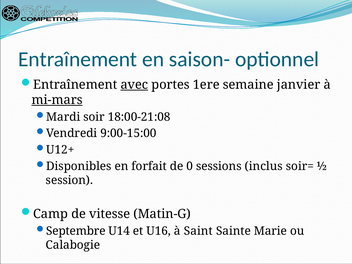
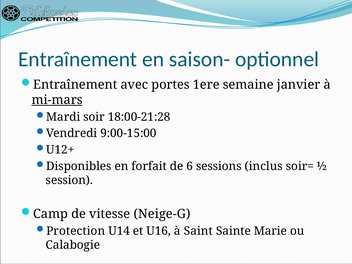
avec underline: present -> none (134, 85)
18:00-21:08: 18:00-21:08 -> 18:00-21:28 (139, 117)
0: 0 -> 6 (190, 166)
Matin-G: Matin-G -> Neige-G (162, 214)
Septembre: Septembre -> Protection (76, 231)
